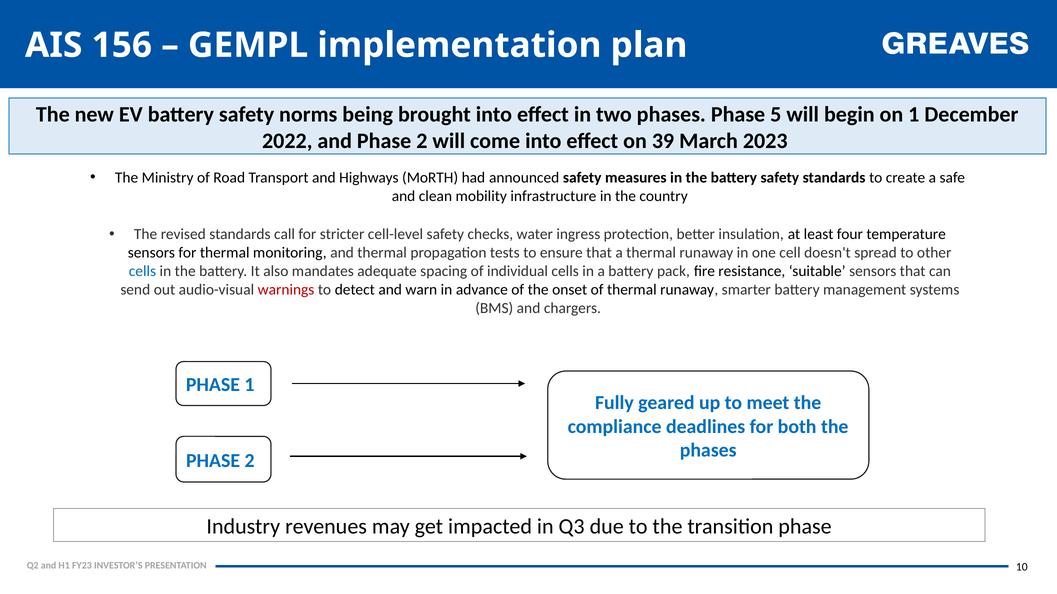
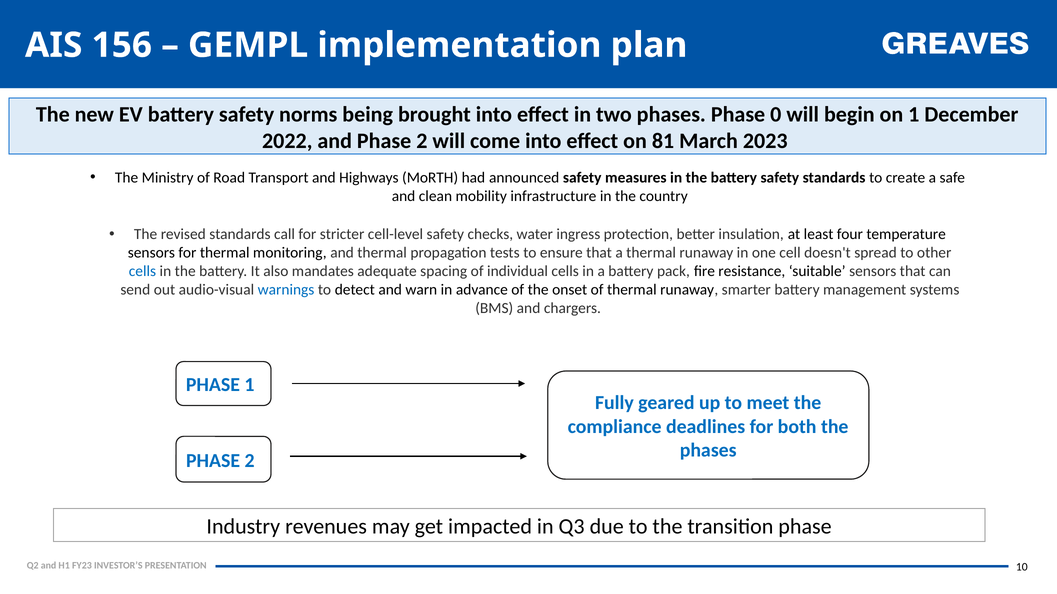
5: 5 -> 0 (776, 115)
39: 39 -> 81 (663, 141)
warnings colour: red -> blue (286, 290)
